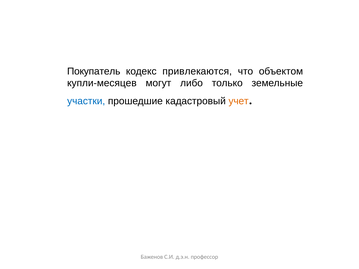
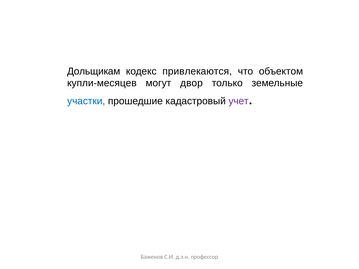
Покупатель: Покупатель -> Дольщикам (94, 71)
либо: либо -> двор (191, 83)
учет colour: orange -> purple (239, 101)
